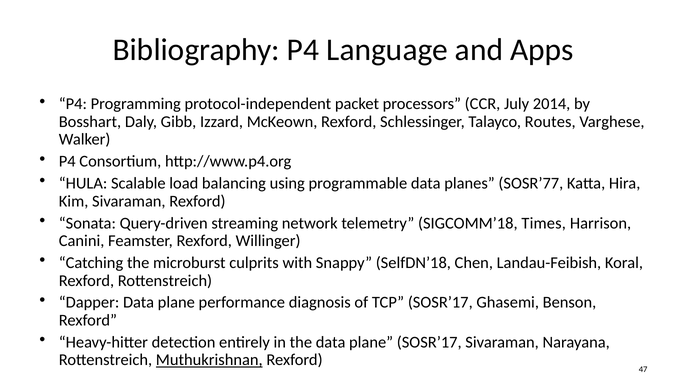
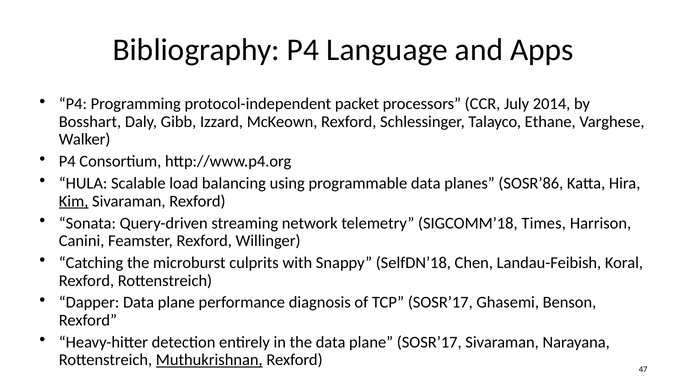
Routes: Routes -> Ethane (550, 122)
SOSR’77: SOSR’77 -> SOSR’86 (531, 183)
Kim underline: none -> present (74, 201)
